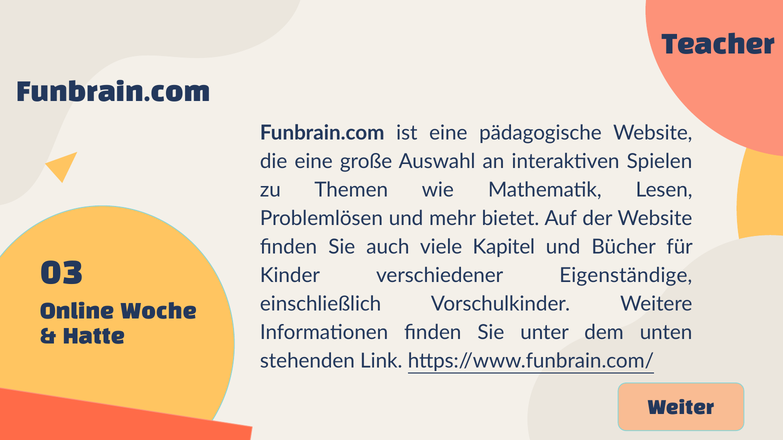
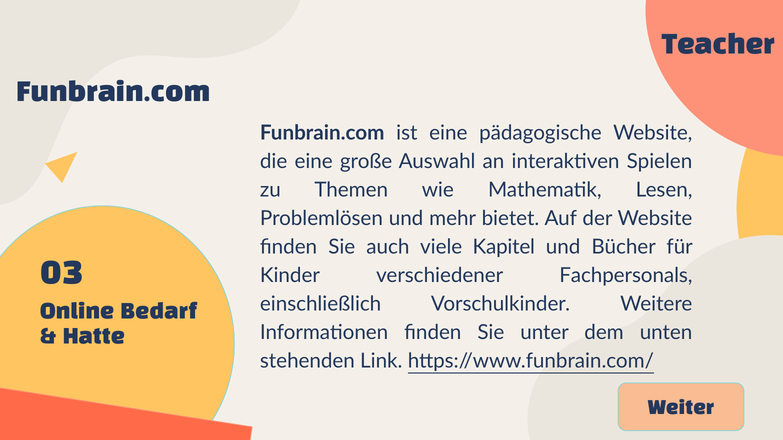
Eigenständige: Eigenständige -> Fachpersonals (626, 276)
Woche: Woche -> Bedarf (159, 312)
